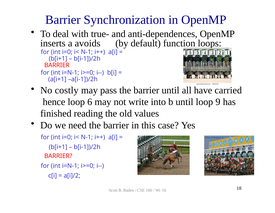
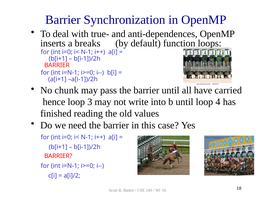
avoids: avoids -> breaks (88, 43)
costly: costly -> chunk (67, 90)
6: 6 -> 3 (90, 102)
9: 9 -> 4 (218, 102)
